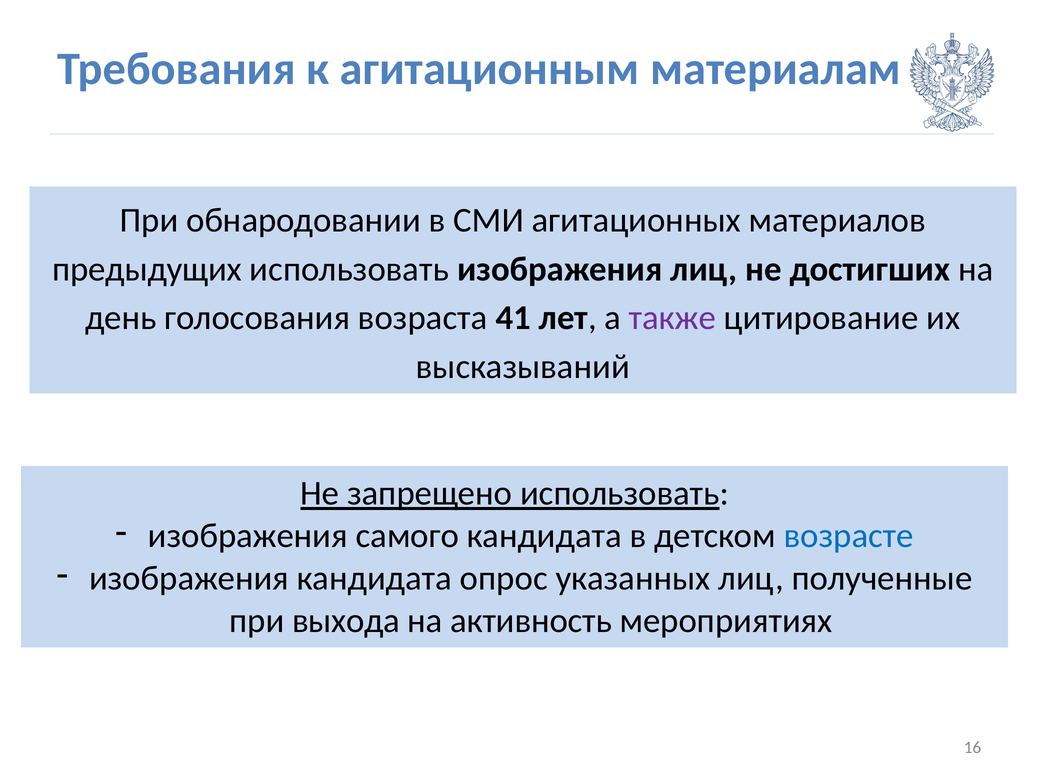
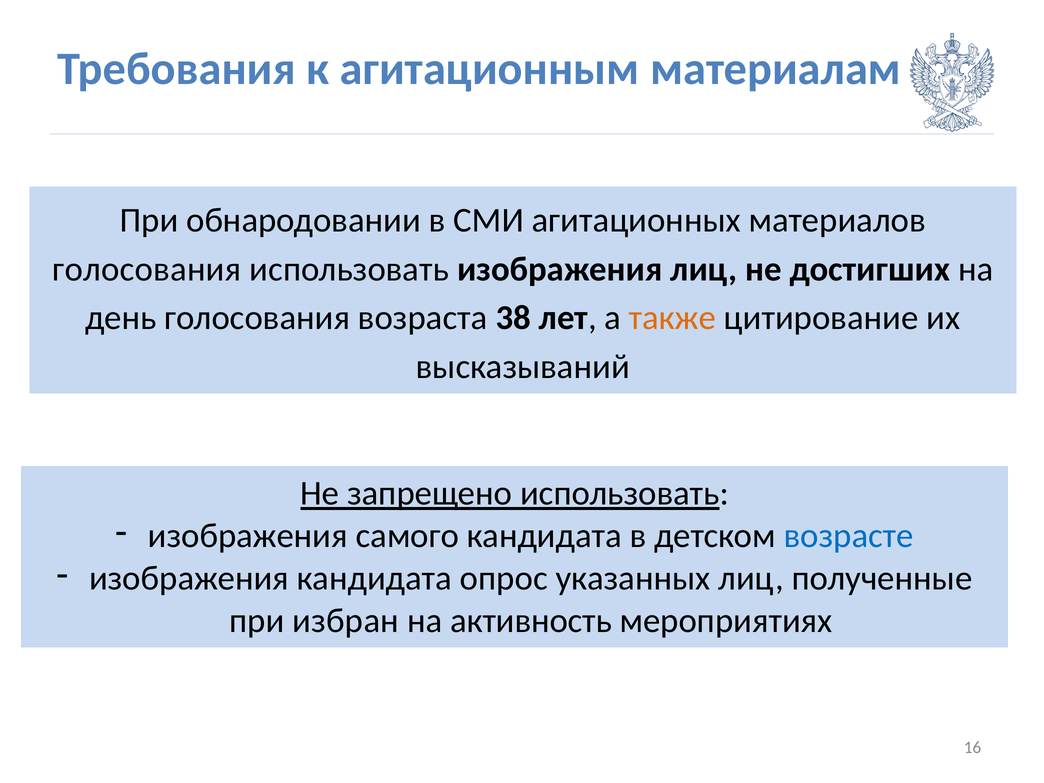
предыдущих: предыдущих -> голосования (147, 269)
41: 41 -> 38 (513, 318)
также colour: purple -> orange (673, 318)
выхода: выхода -> избран (346, 621)
